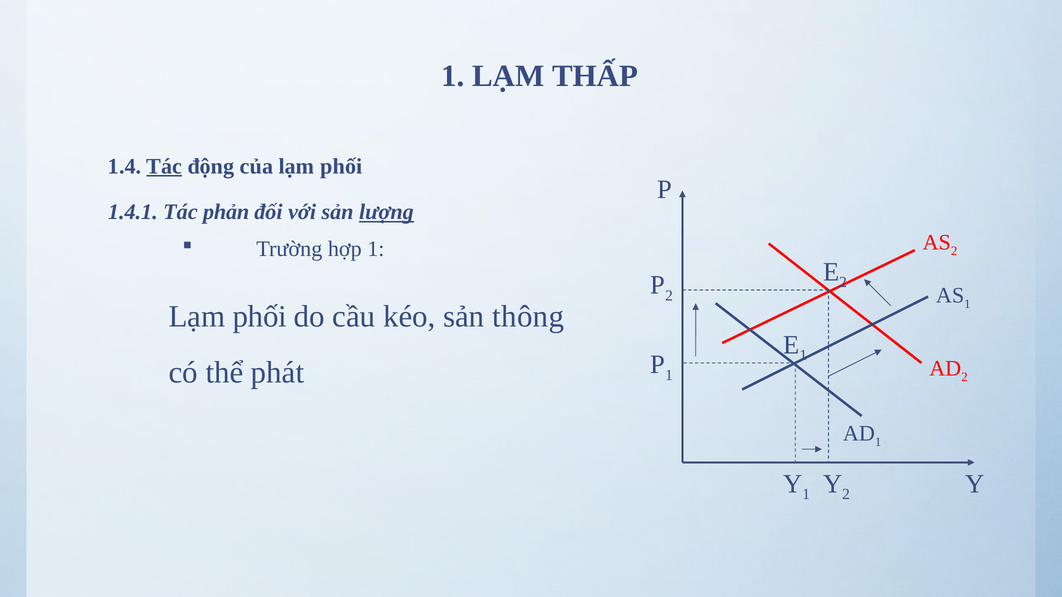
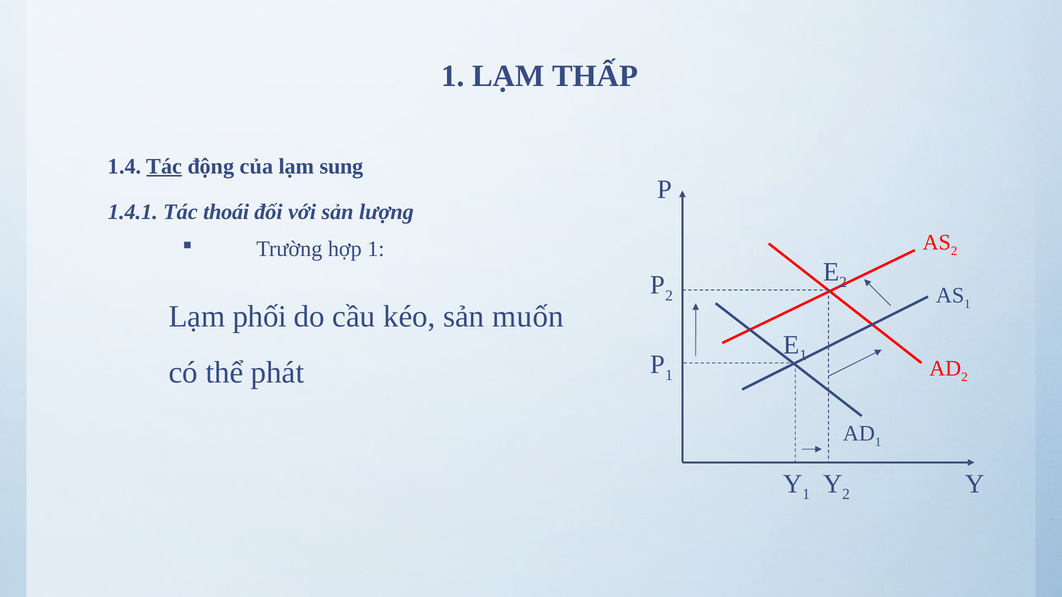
của lạm phối: phối -> sung (341, 166)
phản: phản -> thoái (226, 212)
lượng underline: present -> none (386, 212)
thông: thông -> muốn (528, 317)
